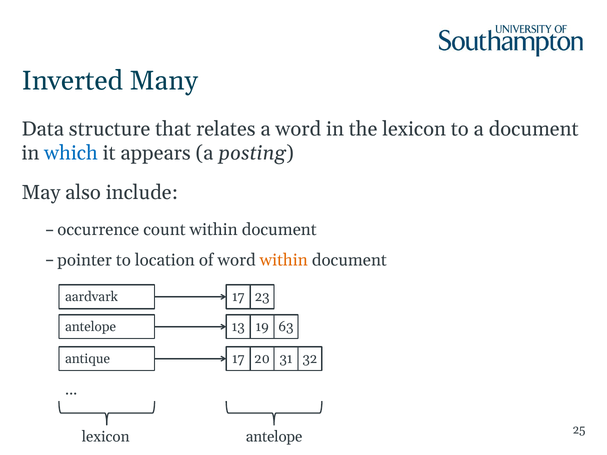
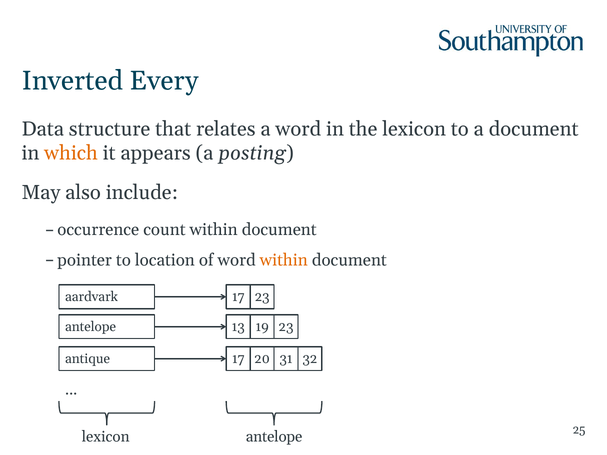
Many: Many -> Every (164, 81)
which colour: blue -> orange (71, 153)
19 63: 63 -> 23 (286, 327)
